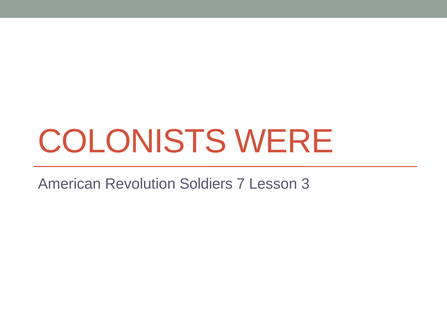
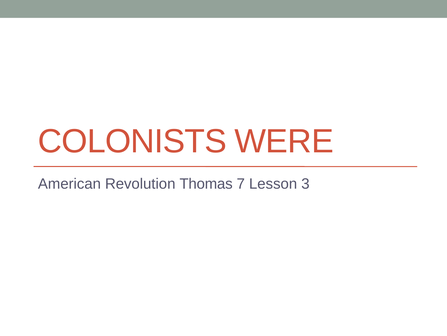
Soldiers: Soldiers -> Thomas (206, 184)
